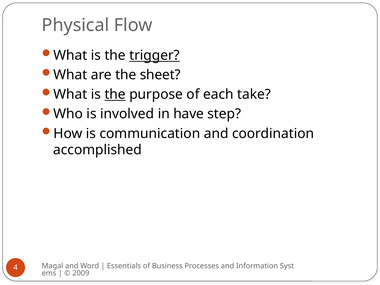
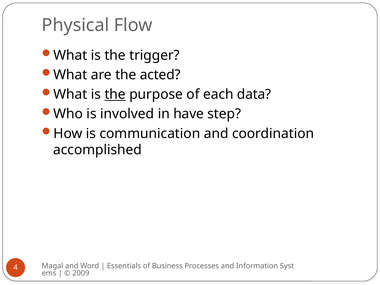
trigger underline: present -> none (154, 55)
sheet: sheet -> acted (160, 75)
take: take -> data (254, 94)
